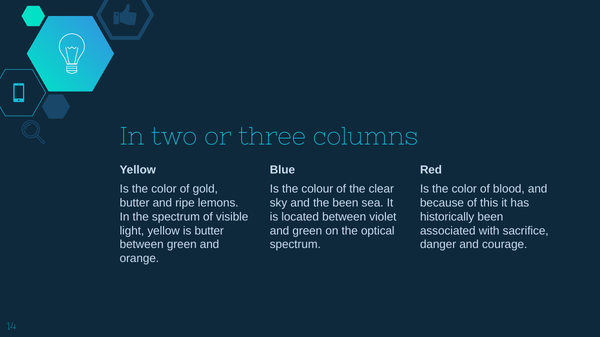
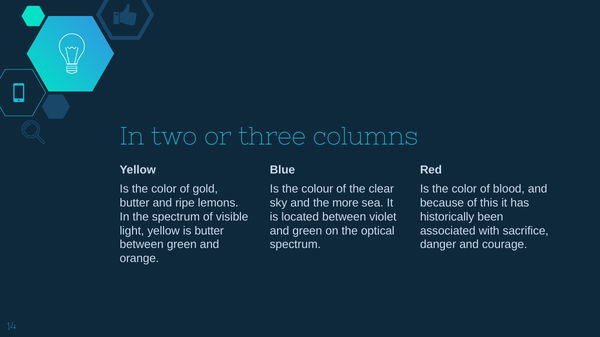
the been: been -> more (346, 203)
